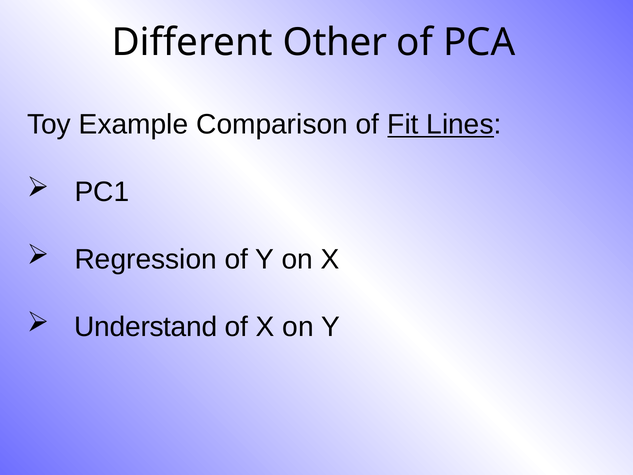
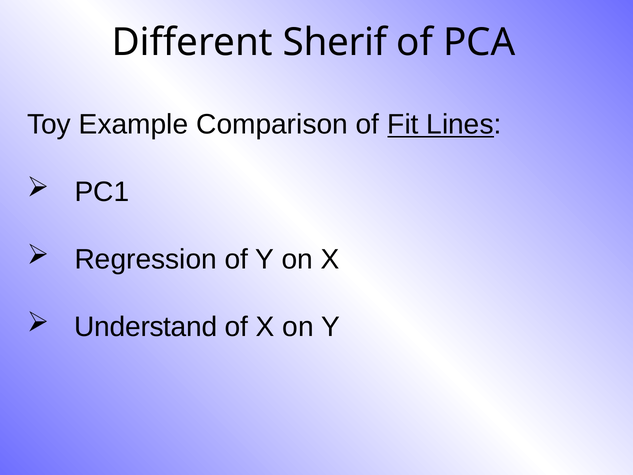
Other: Other -> Sherif (335, 42)
